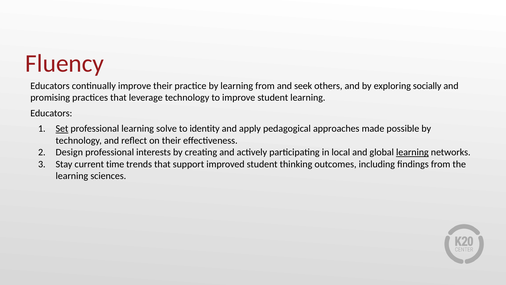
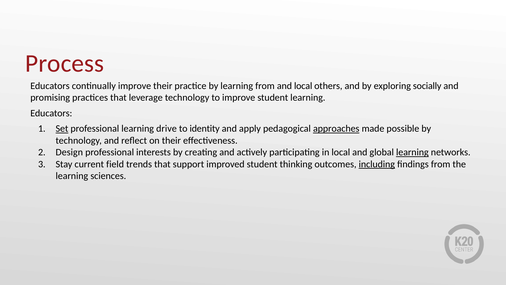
Fluency: Fluency -> Process (65, 63)
and seek: seek -> local (303, 86)
solve: solve -> drive (166, 129)
approaches underline: none -> present (336, 129)
time: time -> field (115, 164)
including underline: none -> present (377, 164)
